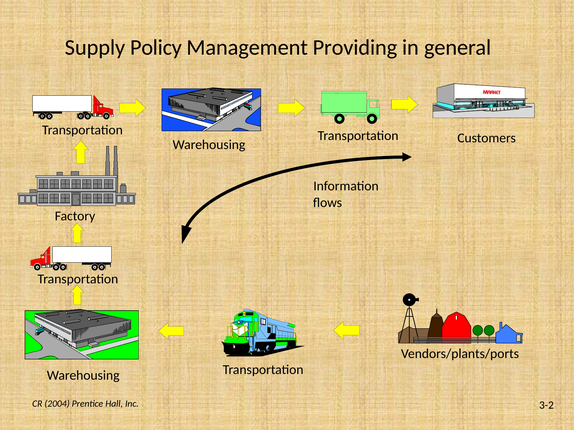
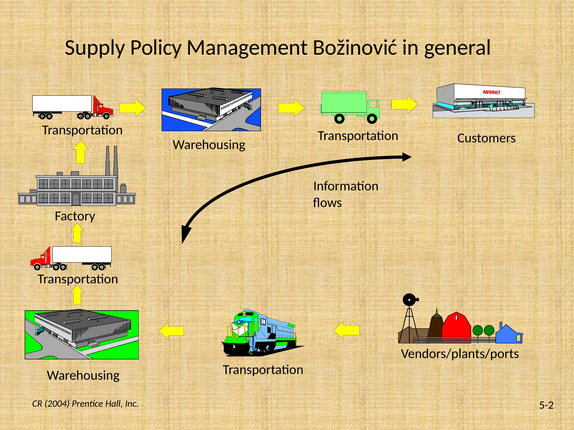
Providing: Providing -> Božinović (355, 48)
3-2: 3-2 -> 5-2 (546, 406)
